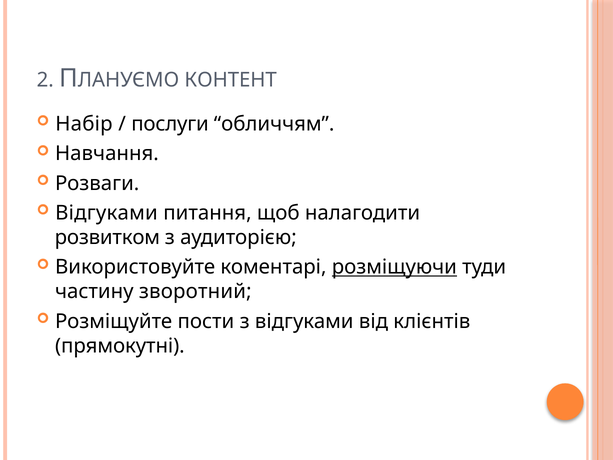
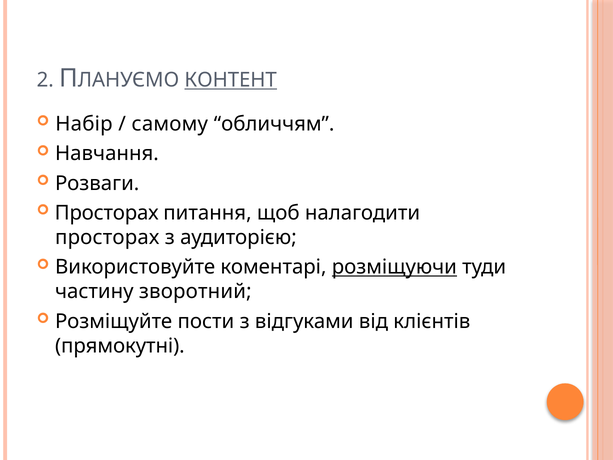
КОНТЕНТ underline: none -> present (231, 80)
послуги: послуги -> самому (170, 124)
Відгуками: Відгуками -> Просторах (107, 213)
розвитком: розвитком -> просторах (107, 237)
